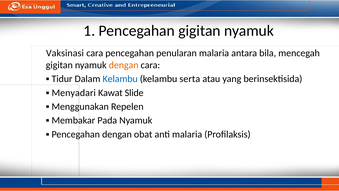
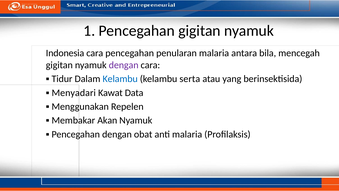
Vaksinasi: Vaksinasi -> Indonesia (65, 53)
dengan colour: orange -> purple (124, 65)
Slide: Slide -> Data (134, 93)
Pada: Pada -> Akan (107, 120)
